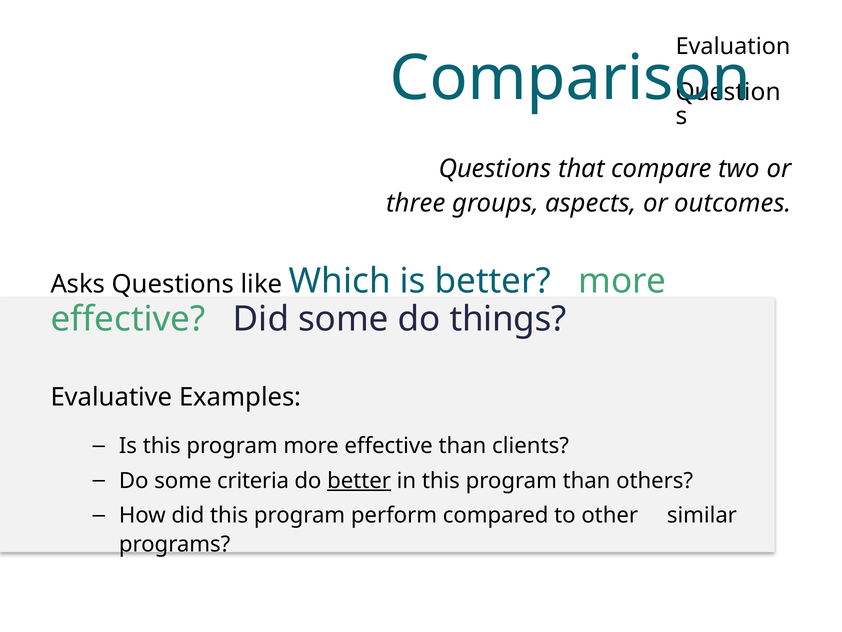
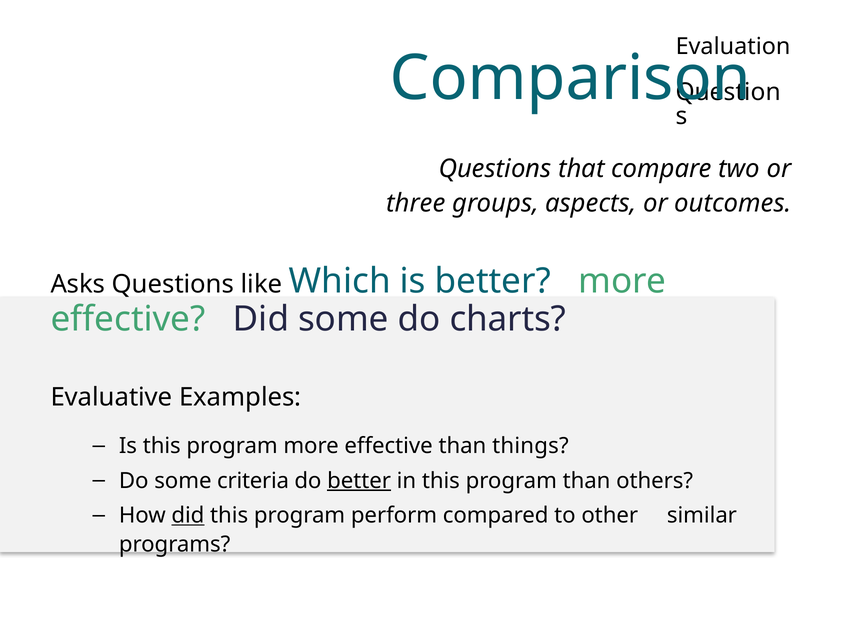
things: things -> charts (508, 319)
clients: clients -> things (530, 446)
did underline: none -> present (188, 515)
